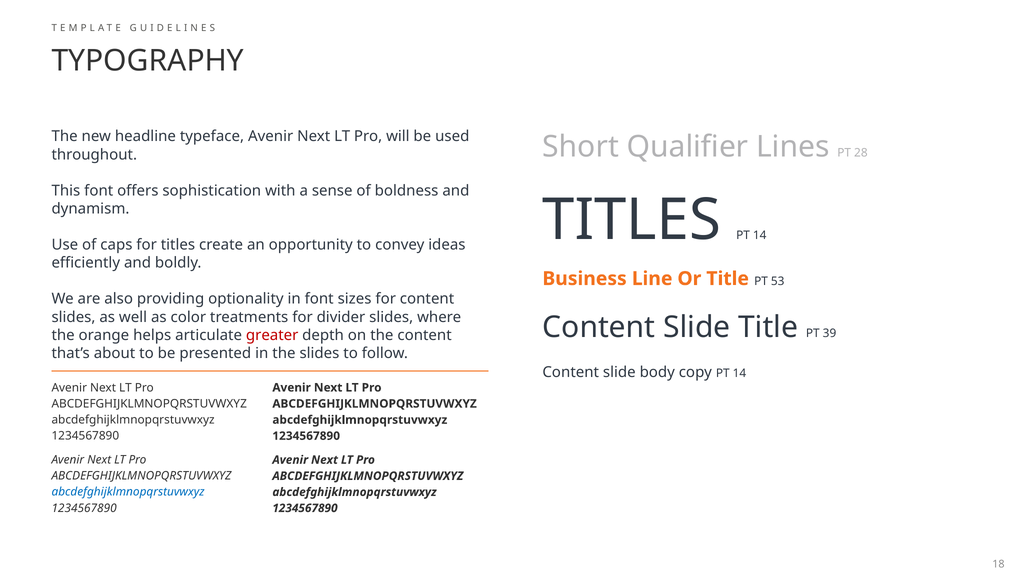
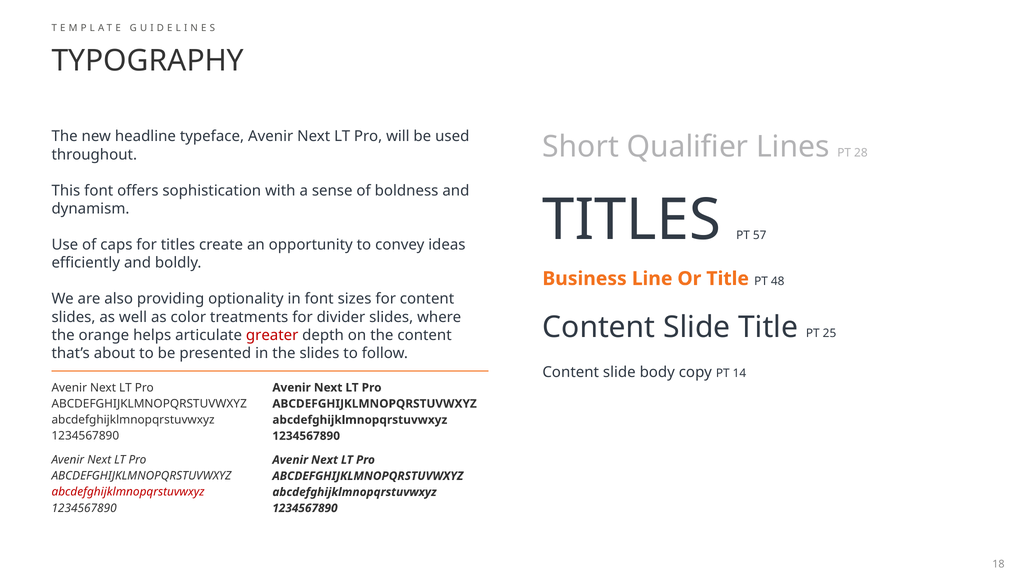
TITLES PT 14: 14 -> 57 (760, 235)
53: 53 -> 48 (778, 281)
39: 39 -> 25 (830, 333)
abcdefghijklmnopqrstuvwxyz colour: blue -> red (128, 492)
